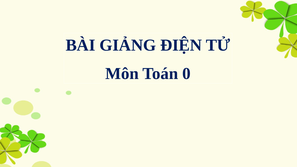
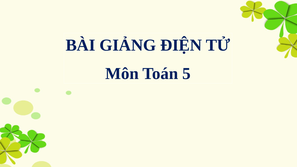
0: 0 -> 5 (187, 74)
